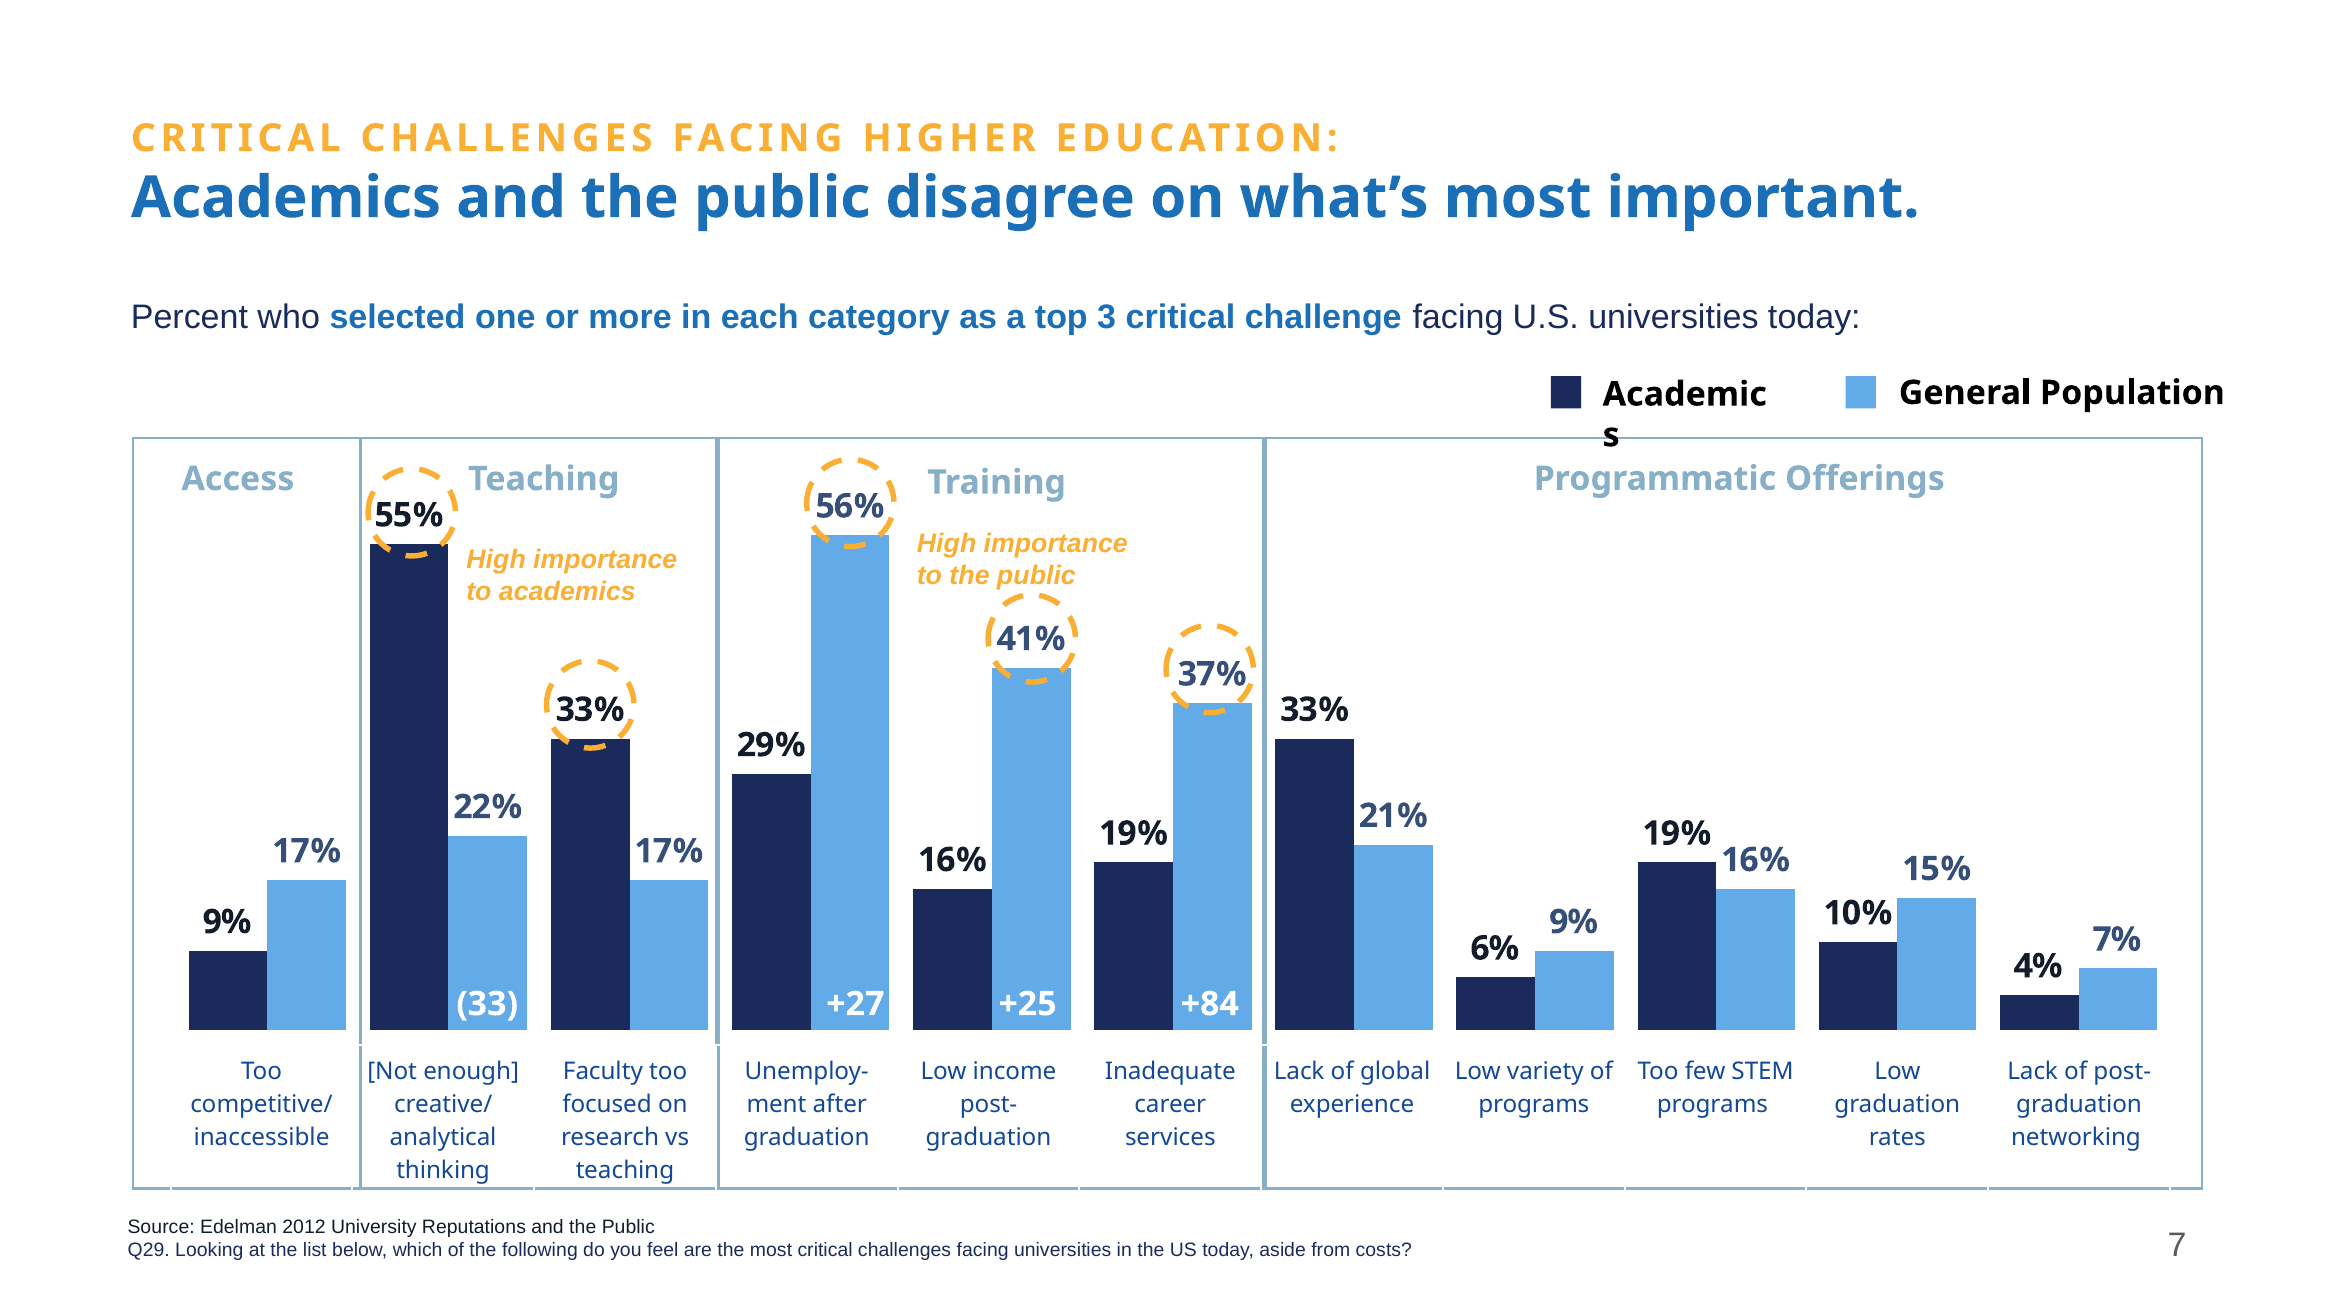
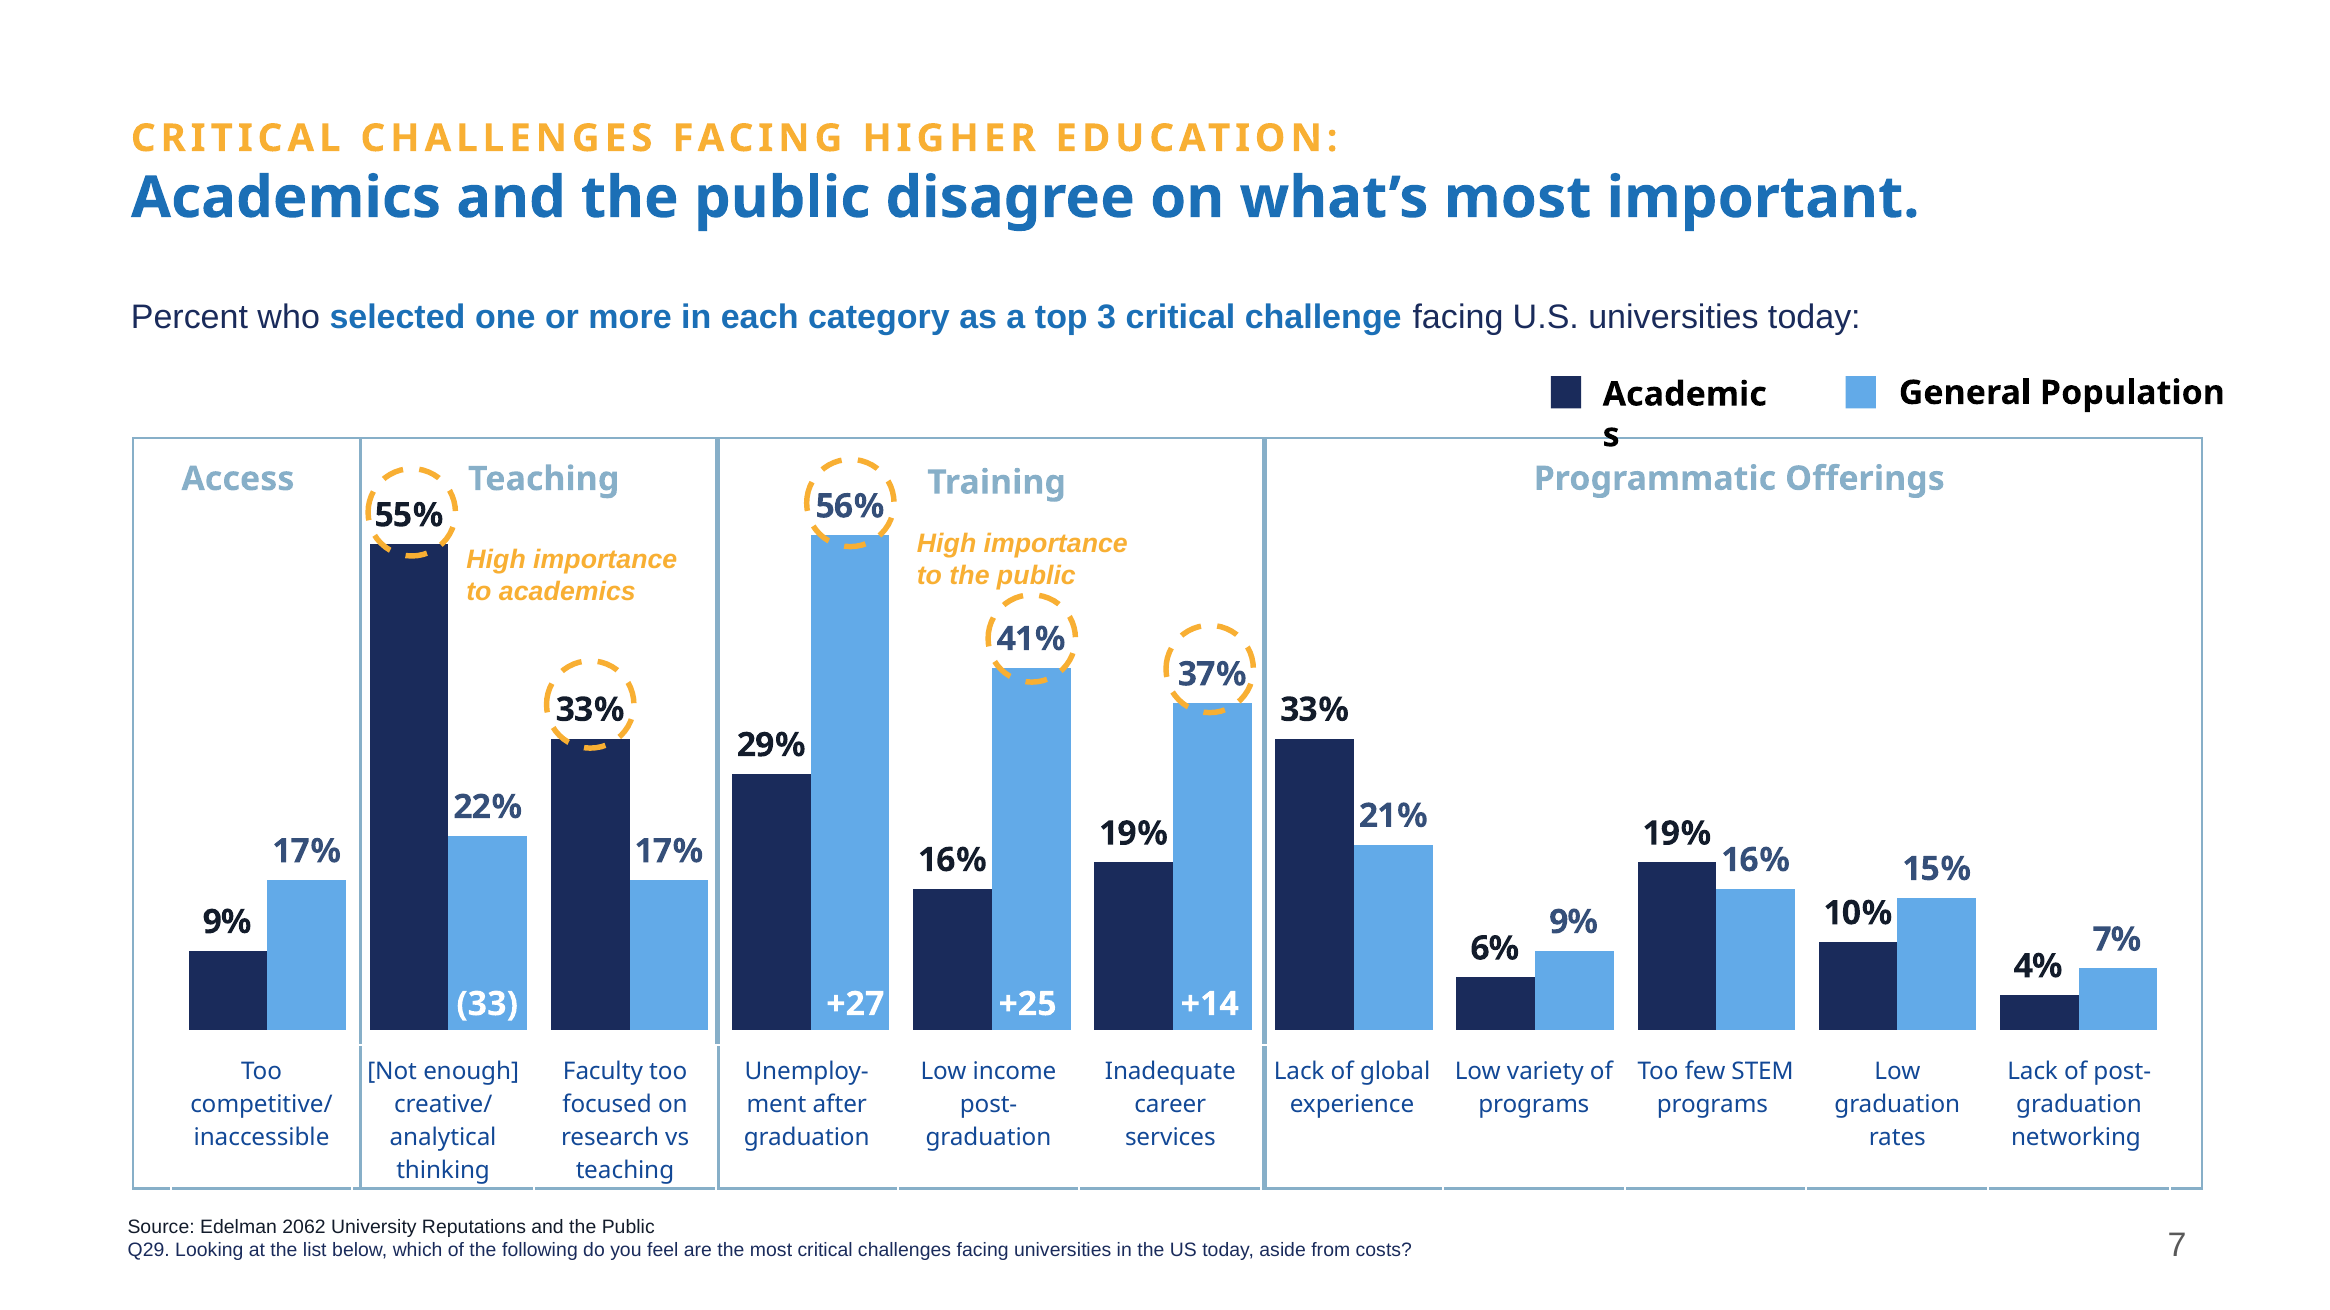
+84: +84 -> +14 (1210, 1004)
2012: 2012 -> 2062 (304, 1227)
